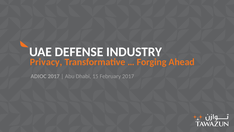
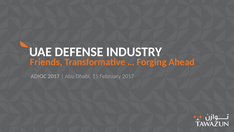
Privacy: Privacy -> Friends (46, 62)
